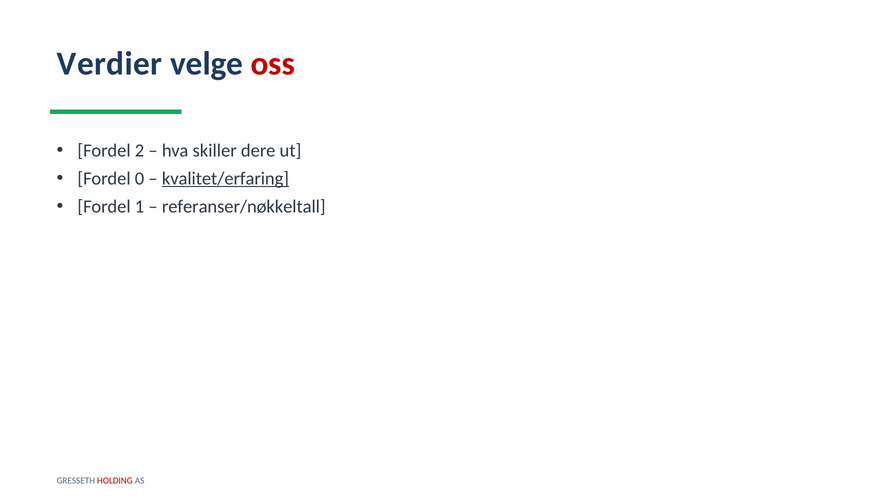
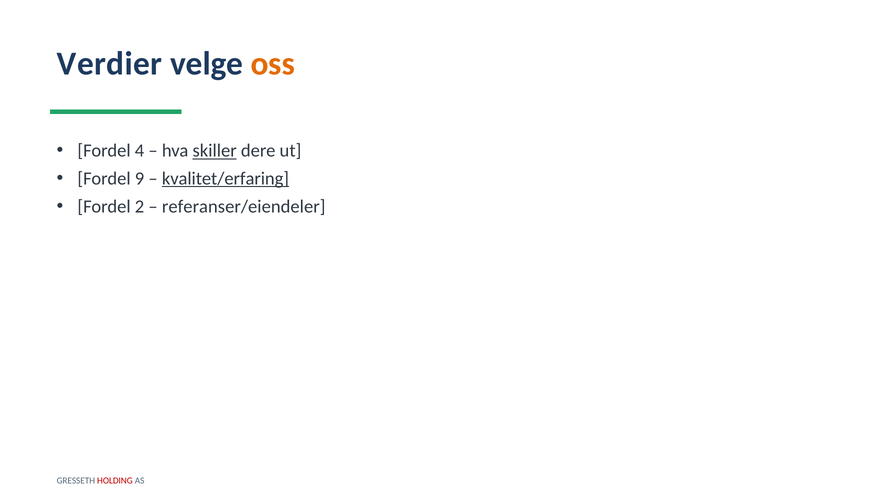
oss colour: red -> orange (273, 64)
2: 2 -> 4 (140, 151)
skiller underline: none -> present (215, 151)
0: 0 -> 9 (140, 179)
1: 1 -> 2 (140, 206)
referanser/nøkkeltall: referanser/nøkkeltall -> referanser/eiendeler (244, 206)
